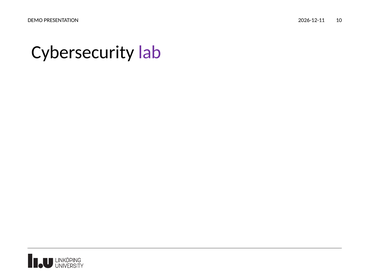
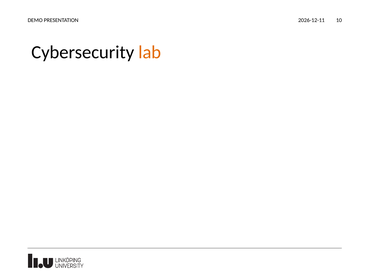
lab colour: purple -> orange (150, 52)
